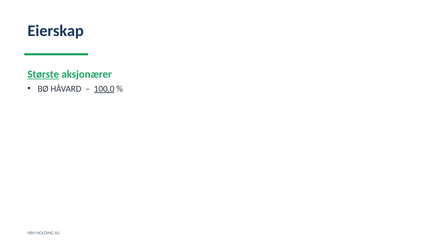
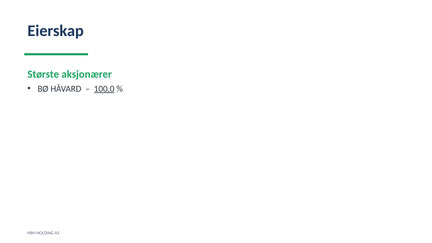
Største underline: present -> none (43, 74)
